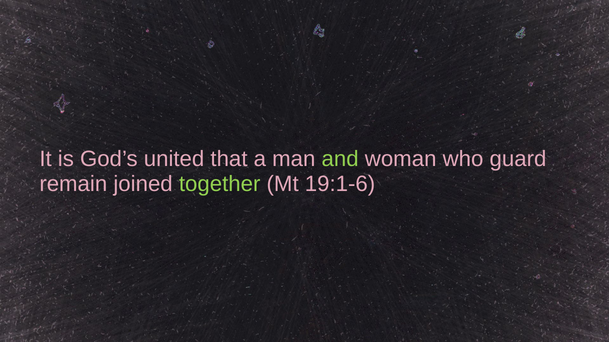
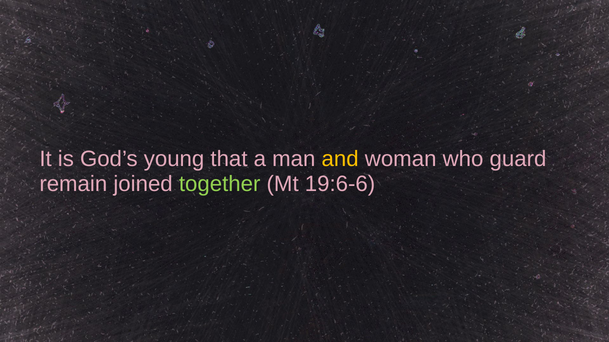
united: united -> young (174, 159)
and colour: light green -> yellow (340, 159)
19:1-6: 19:1-6 -> 19:6-6 (340, 184)
